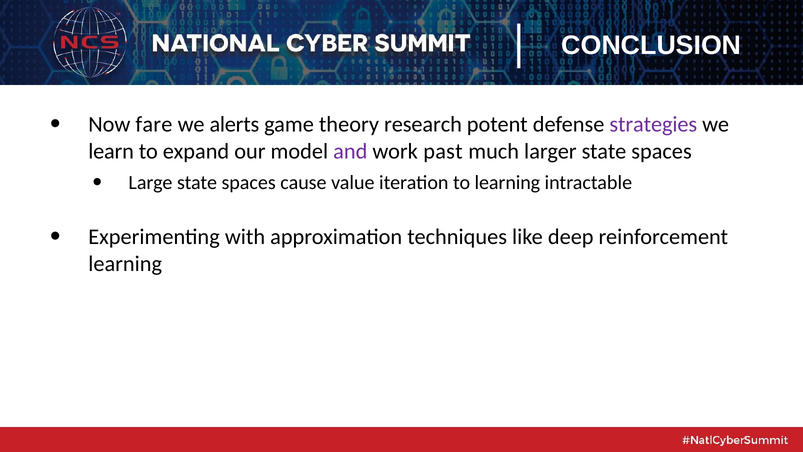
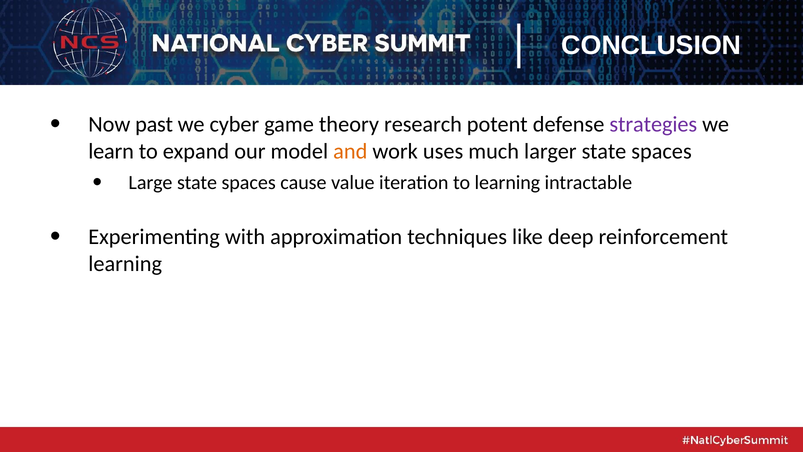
fare: fare -> past (154, 124)
alerts: alerts -> cyber (234, 124)
and colour: purple -> orange (350, 151)
past: past -> uses (443, 151)
